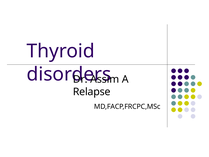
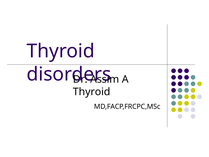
Relapse: Relapse -> Thyroid (92, 92)
